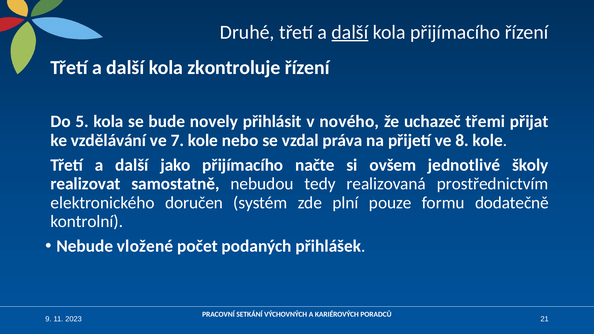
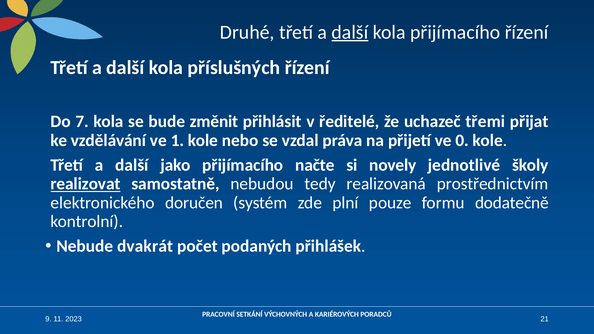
zkontroluje: zkontroluje -> příslušných (234, 68)
5: 5 -> 7 (82, 122)
novely: novely -> změnit (214, 122)
nového: nového -> ředitelé (349, 122)
7: 7 -> 1 (177, 140)
8: 8 -> 0 (462, 140)
ovšem: ovšem -> novely (393, 165)
realizovat underline: none -> present (85, 184)
vložené: vložené -> dvakrát (145, 246)
